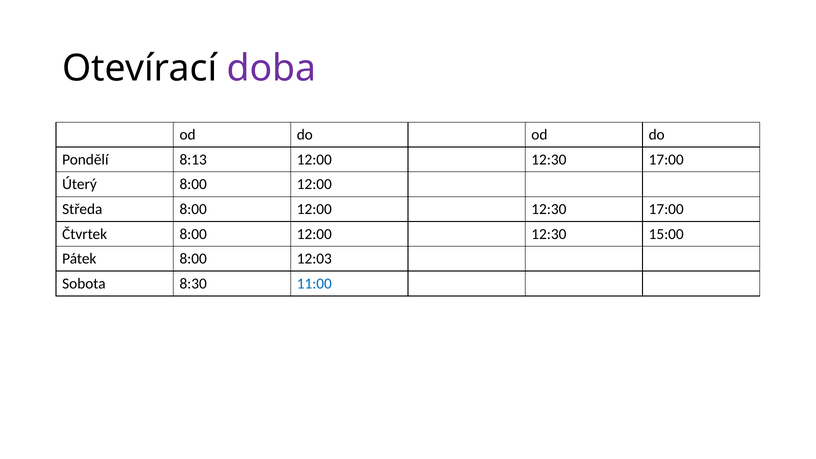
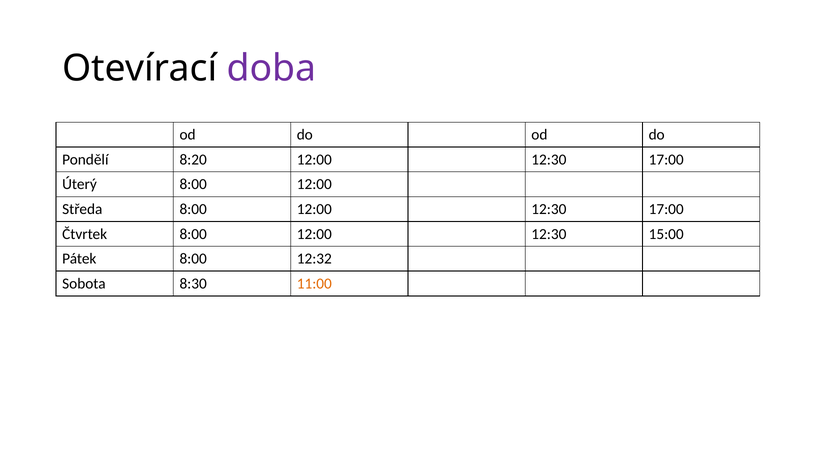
8:13: 8:13 -> 8:20 (193, 160)
12:03: 12:03 -> 12:32 (314, 259)
11:00 colour: blue -> orange (314, 284)
